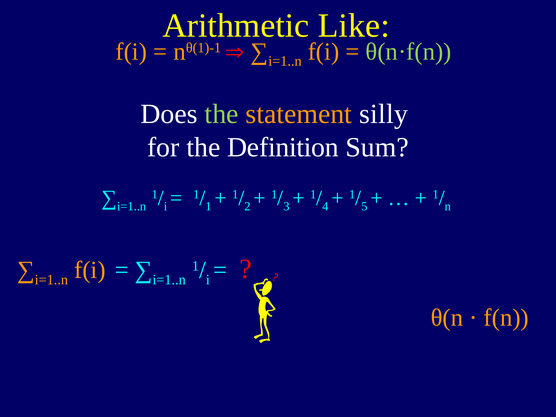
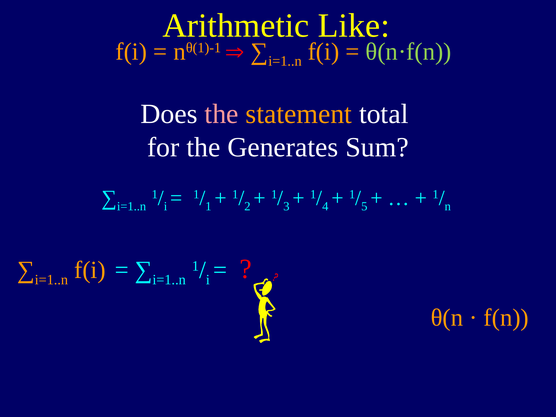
the colour: light green -> pink (222, 114)
silly: silly -> total (384, 114)
Definition: Definition -> Generates (283, 147)
